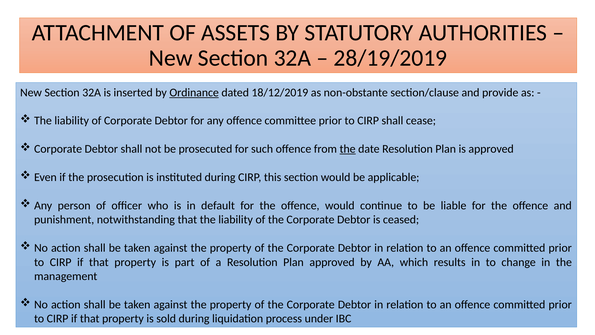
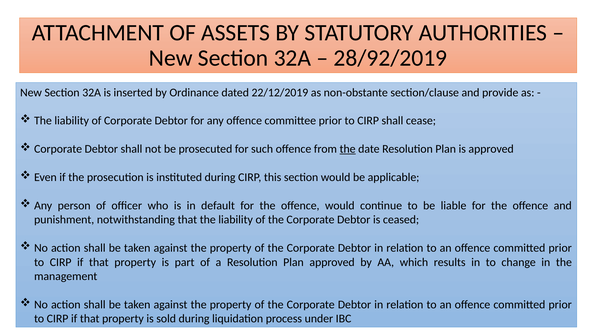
28/19/2019: 28/19/2019 -> 28/92/2019 (390, 58)
Ordinance underline: present -> none (194, 92)
18/12/2019: 18/12/2019 -> 22/12/2019 (280, 92)
